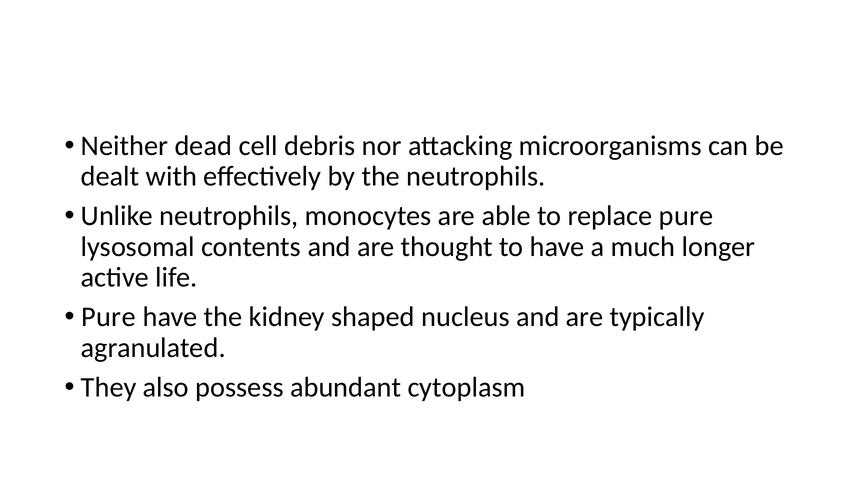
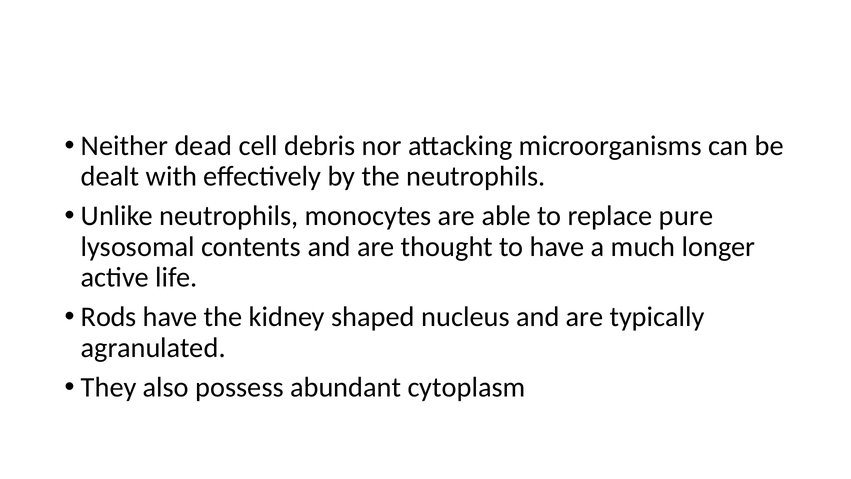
Pure: Pure -> Rods (109, 317)
